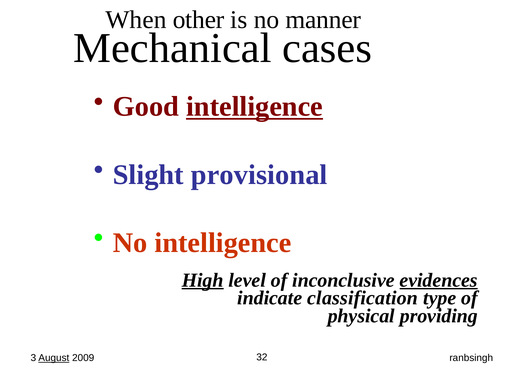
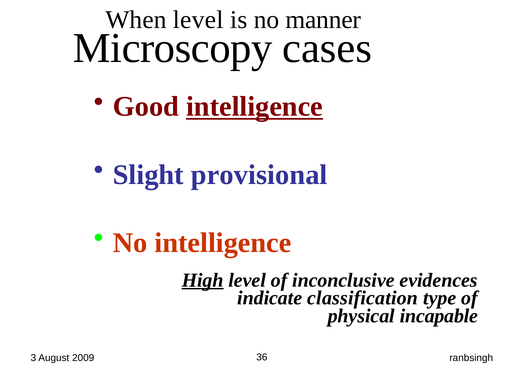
When other: other -> level (198, 20)
Mechanical: Mechanical -> Microscopy (173, 48)
evidences underline: present -> none (439, 280)
providing: providing -> incapable (439, 316)
August underline: present -> none (54, 358)
32: 32 -> 36 (262, 357)
